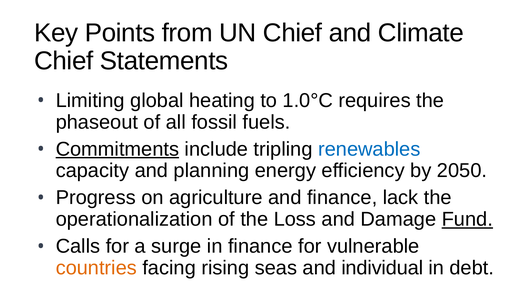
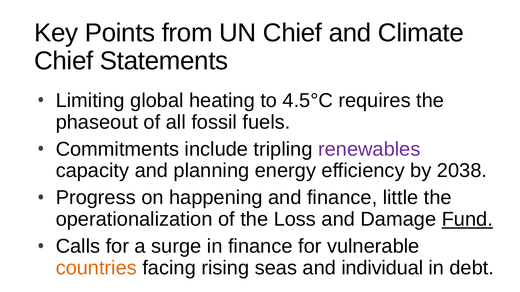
1.0°C: 1.0°C -> 4.5°C (308, 101)
Commitments underline: present -> none (117, 149)
renewables colour: blue -> purple (369, 149)
2050: 2050 -> 2038 (462, 171)
agriculture: agriculture -> happening (216, 198)
lack: lack -> little (401, 198)
